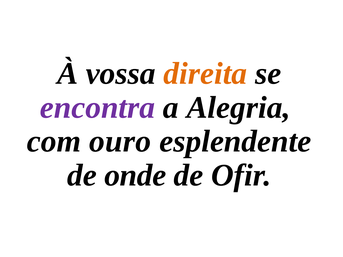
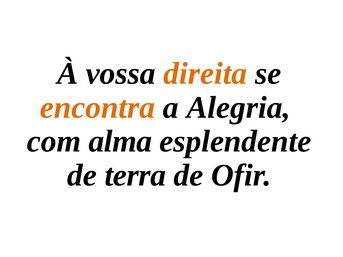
encontra colour: purple -> orange (98, 108)
ouro: ouro -> alma (120, 141)
onde: onde -> terra (135, 175)
